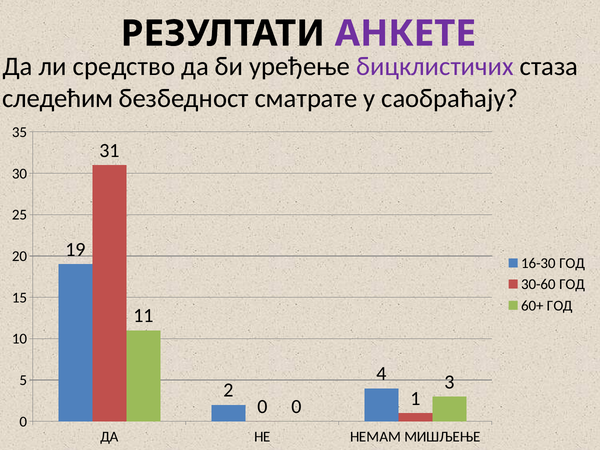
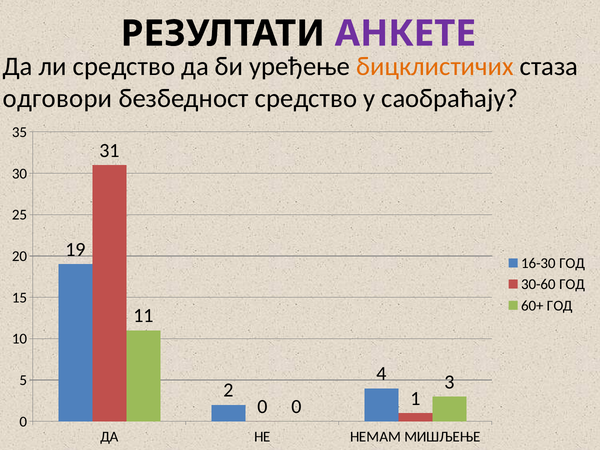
бицклистичих colour: purple -> orange (435, 66)
следећим: следећим -> одговори (58, 98)
безбедност сматрате: сматрате -> средство (306, 98)
